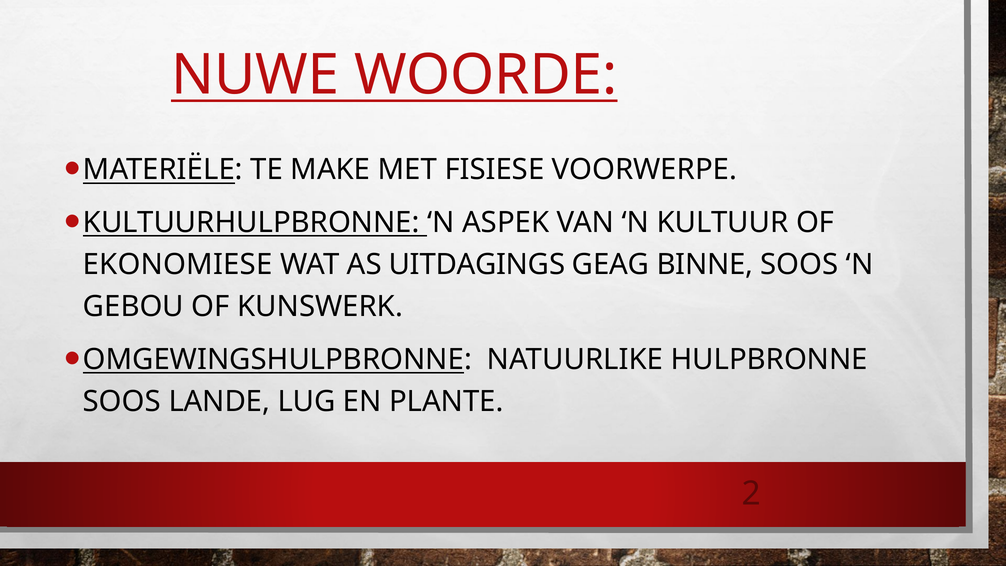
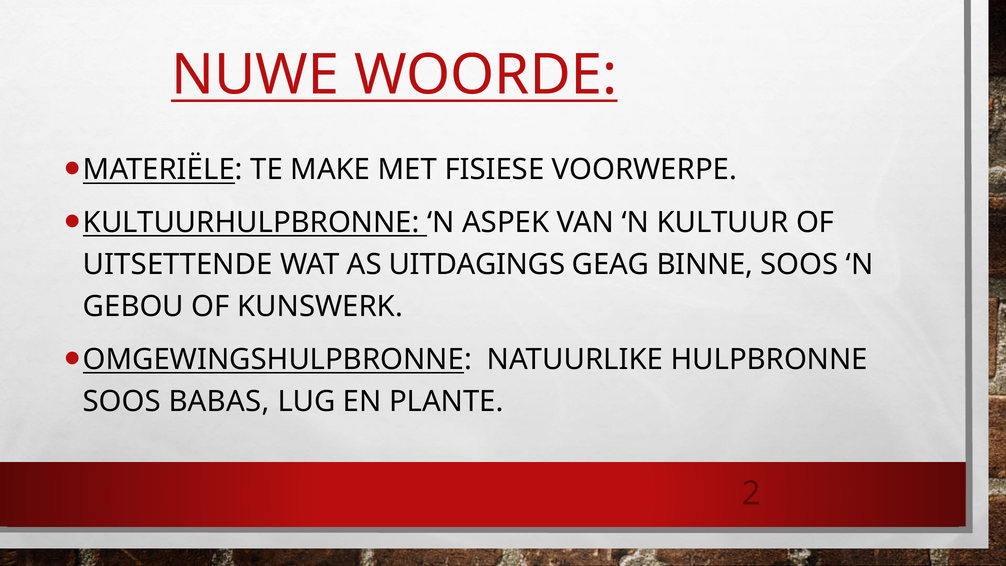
EKONOMIESE: EKONOMIESE -> UITSETTENDE (178, 264)
LANDE: LANDE -> BABAS (219, 401)
